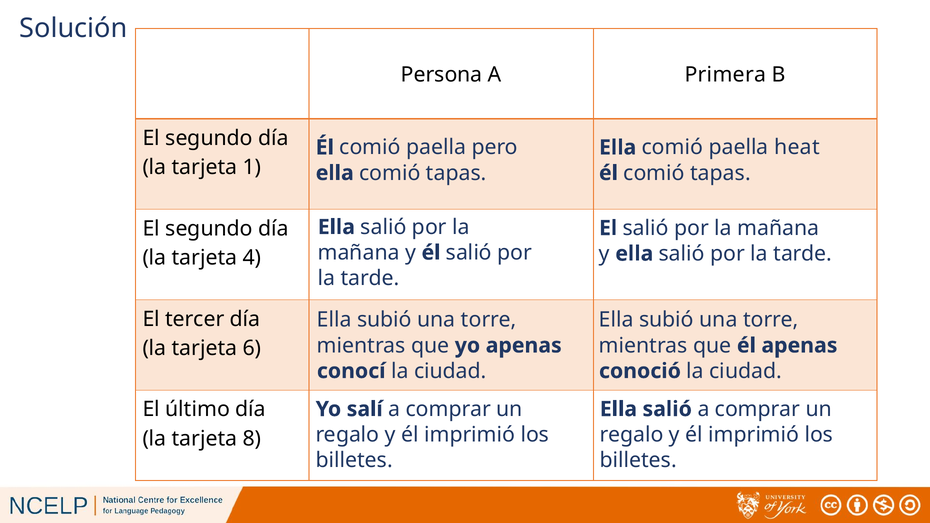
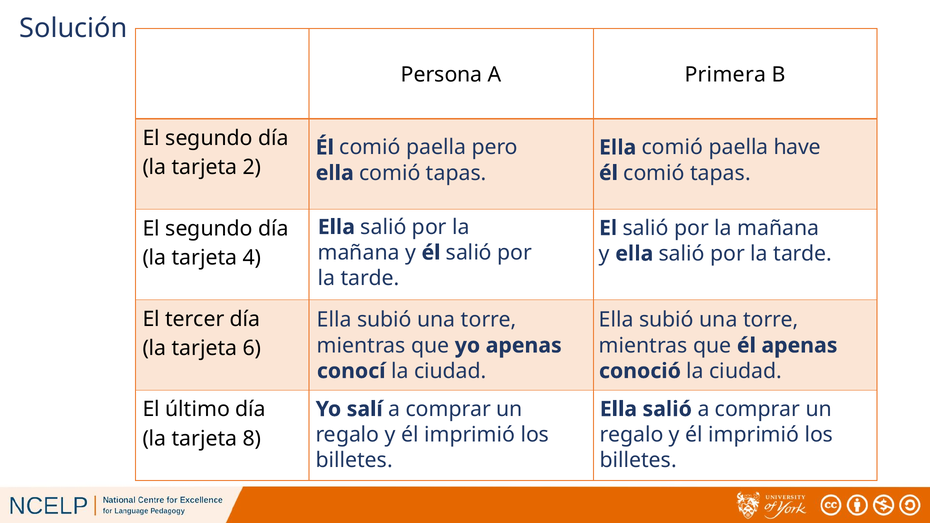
heat: heat -> have (797, 147)
1: 1 -> 2 (252, 167)
